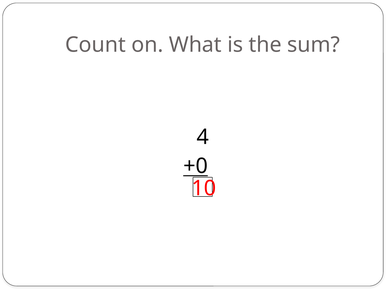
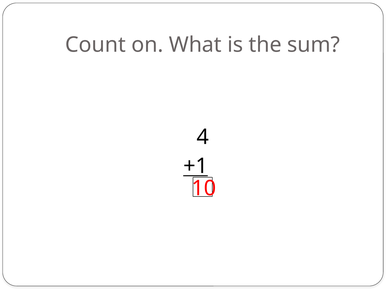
+0: +0 -> +1 (196, 166)
